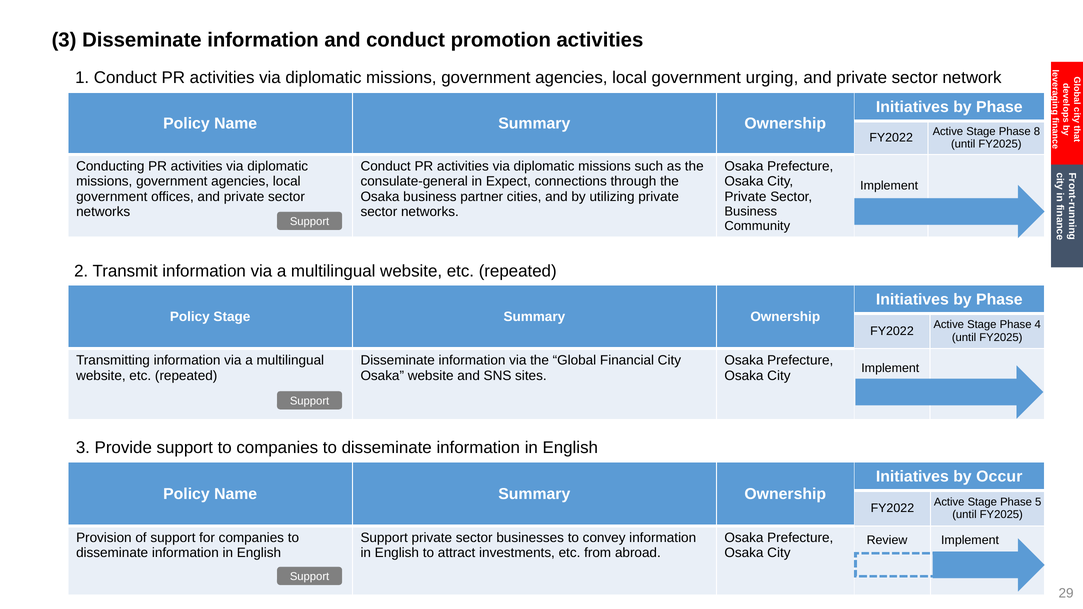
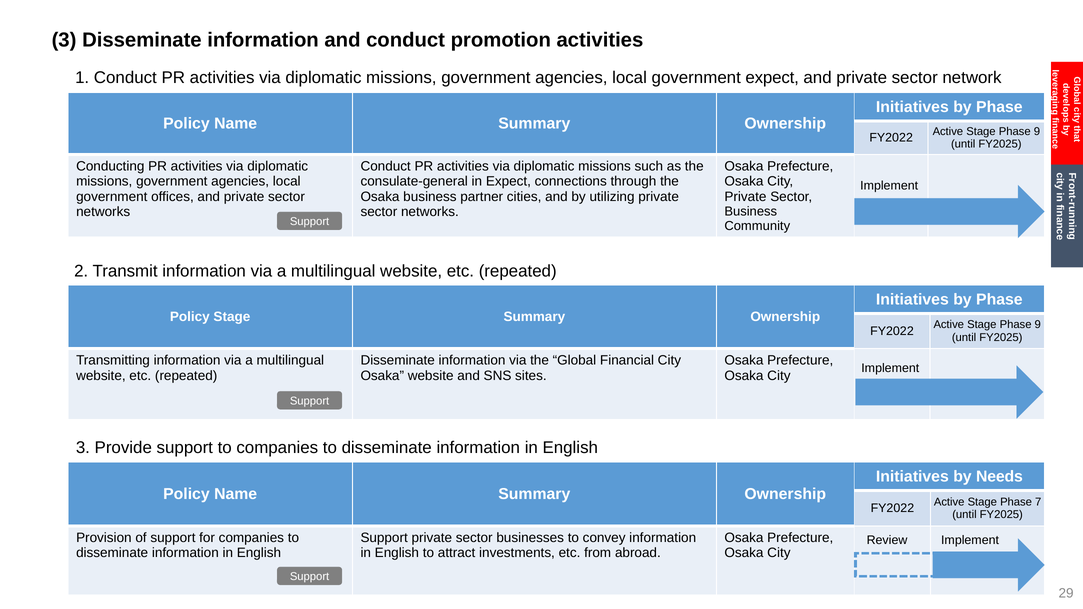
government urging: urging -> expect (772, 78)
8: 8 -> 9 (1037, 132)
4: 4 -> 9 (1038, 325)
Occur: Occur -> Needs (999, 477)
5: 5 -> 7 (1038, 502)
